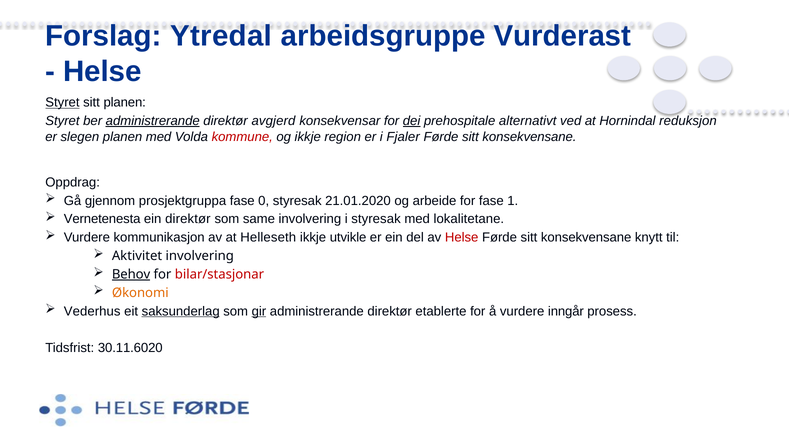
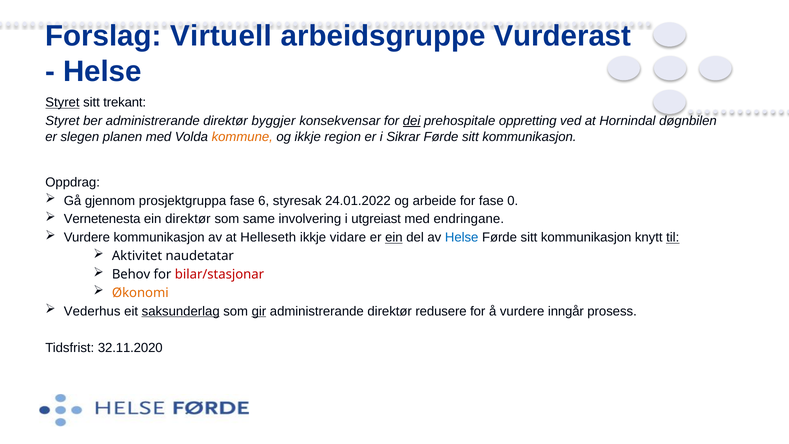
Ytredal: Ytredal -> Virtuell (221, 36)
sitt planen: planen -> trekant (125, 103)
administrerande underline: present -> none (153, 121)
avgjerd: avgjerd -> byggjer (273, 121)
alternativt: alternativt -> oppretting (528, 121)
reduksjon: reduksjon -> døgnbilen (688, 121)
kommune colour: red -> orange (242, 137)
Fjaler: Fjaler -> Sikrar (403, 137)
konsekvensane: konsekvensane -> kommunikasjon (529, 137)
0: 0 -> 6 (264, 201)
21.01.2020: 21.01.2020 -> 24.01.2022 (358, 201)
1: 1 -> 0 (513, 201)
i styresak: styresak -> utgreiast (376, 219)
lokalitetane: lokalitetane -> endringane (469, 219)
utvikle: utvikle -> vidare (348, 237)
ein underline: none -> present (394, 237)
Helse colour: red -> blue (462, 237)
konsekvensane: konsekvensane -> kommunikasjon (586, 237)
til underline: none -> present (673, 237)
Aktivitet involvering: involvering -> naudetatar (200, 256)
Behov underline: present -> none (131, 274)
etablerte: etablerte -> redusere (441, 311)
30.11.6020: 30.11.6020 -> 32.11.2020 (130, 348)
